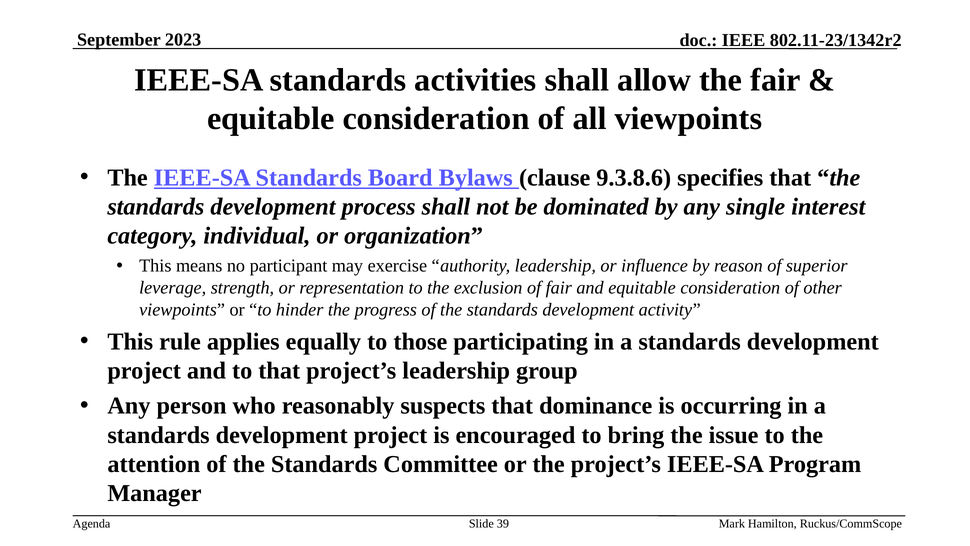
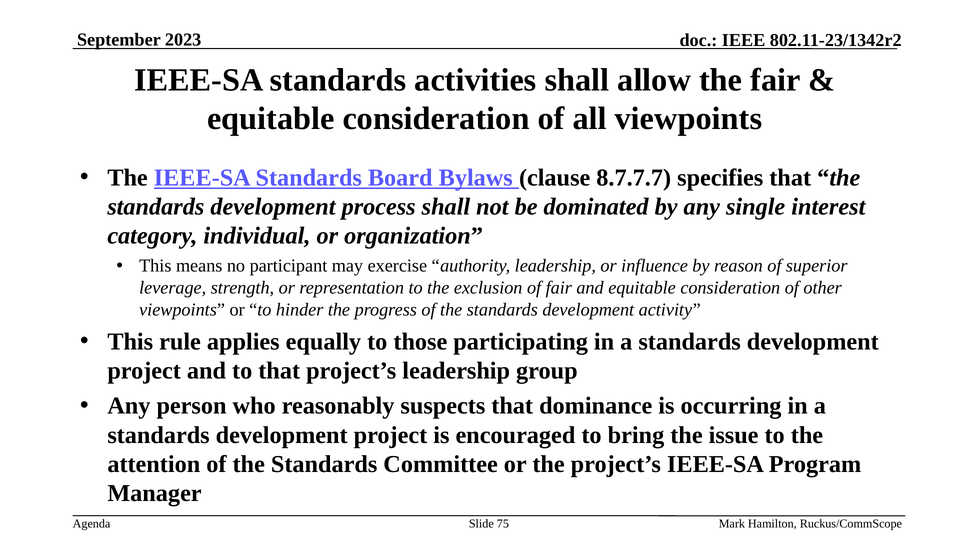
9.3.8.6: 9.3.8.6 -> 8.7.7.7 (634, 178)
39: 39 -> 75 (503, 523)
